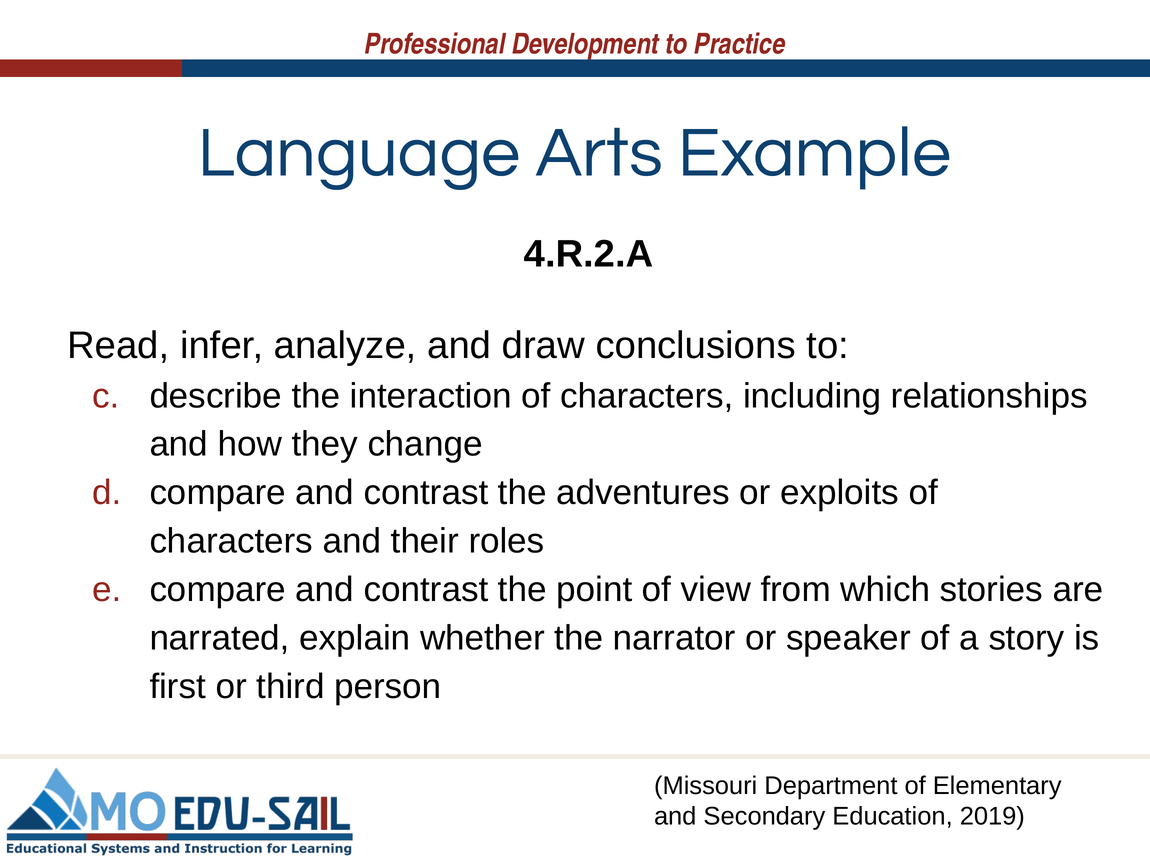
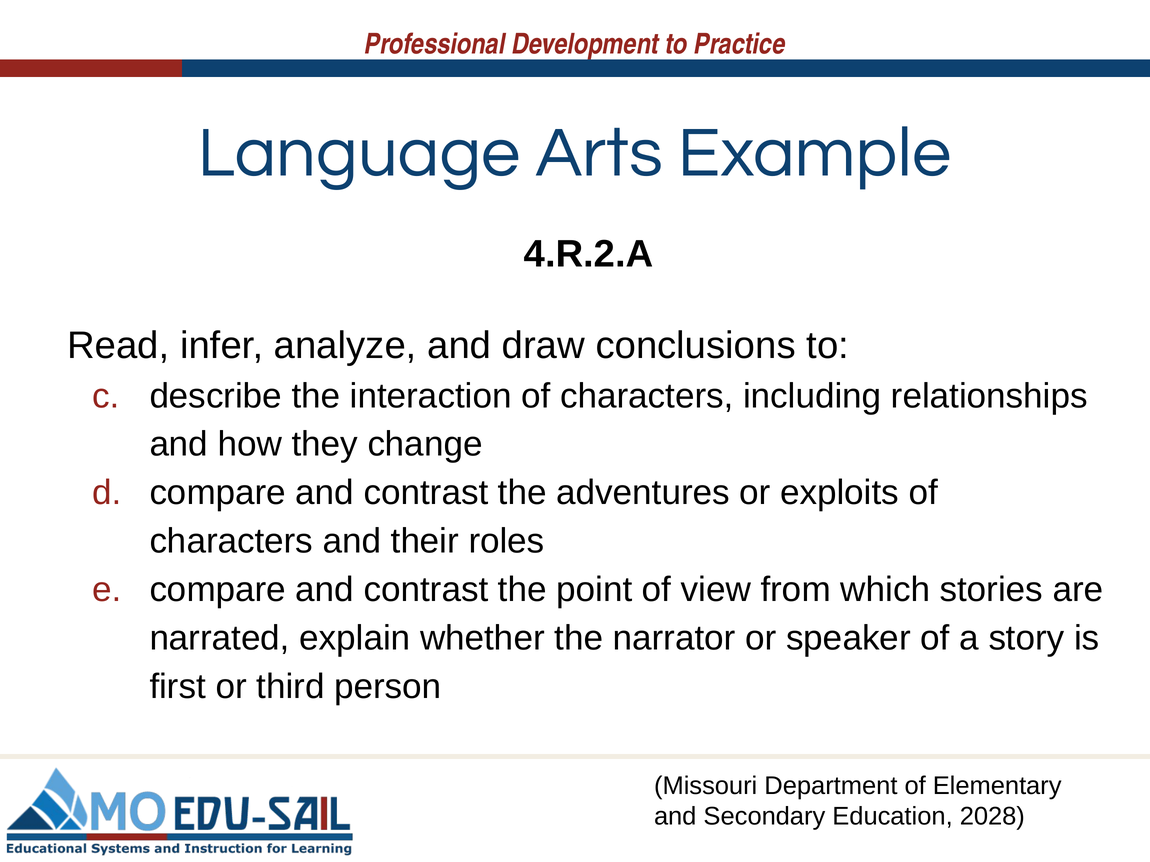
2019: 2019 -> 2028 (992, 817)
